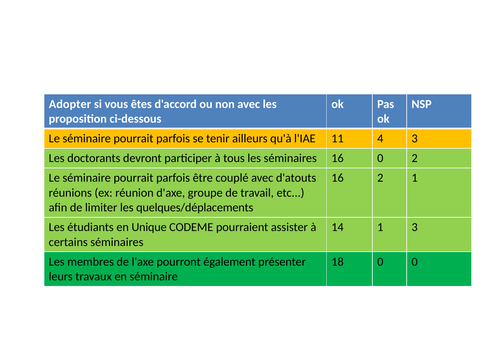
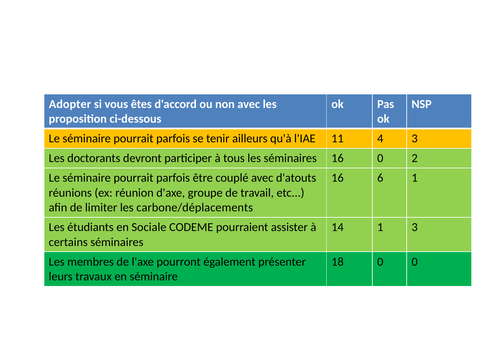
16 2: 2 -> 6 (380, 178)
quelques/déplacements: quelques/déplacements -> carbone/déplacements (195, 207)
Unique: Unique -> Sociale (149, 227)
